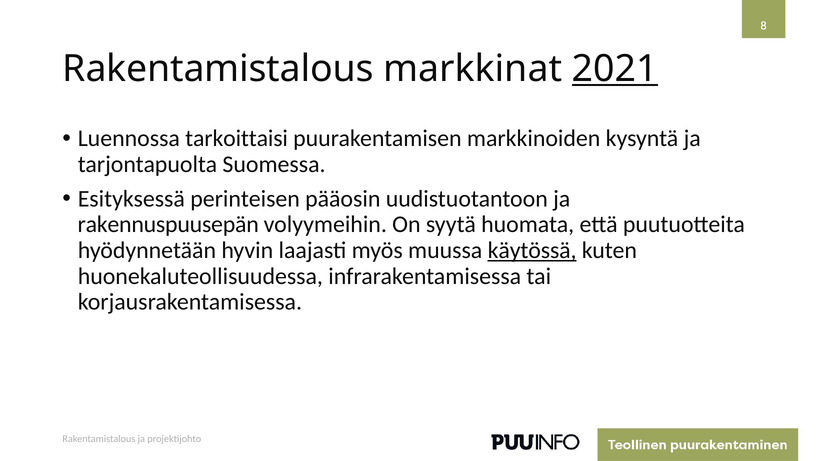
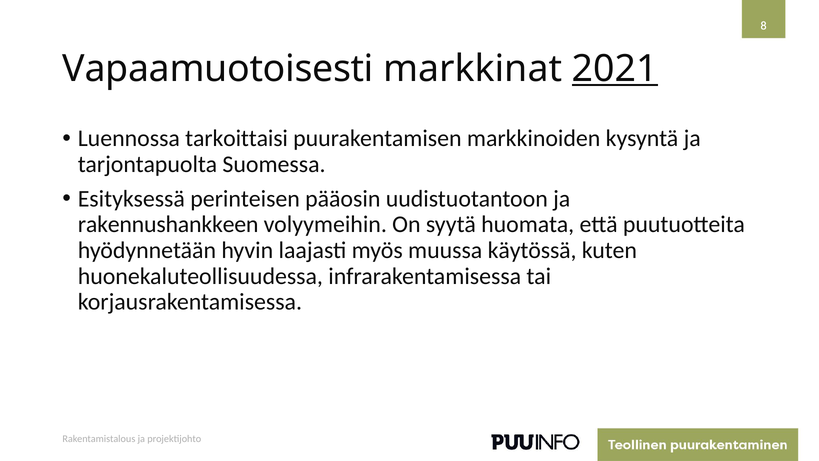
Rakentamistalous: Rakentamistalous -> Vapaamuotoisesti (218, 69)
rakennuspuusepän: rakennuspuusepän -> rakennushankkeen (168, 224)
käytössä underline: present -> none (532, 250)
